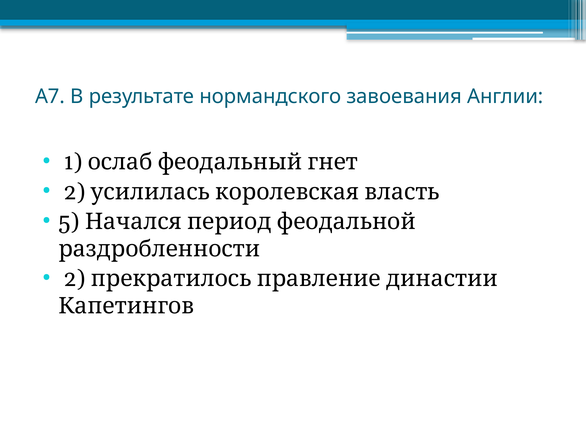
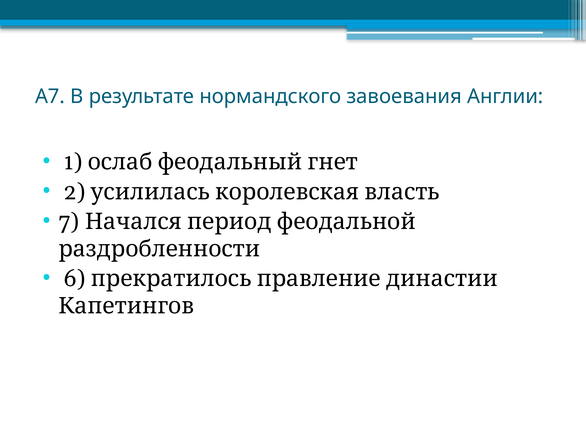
5: 5 -> 7 (69, 222)
2: 2 -> 6 (75, 279)
